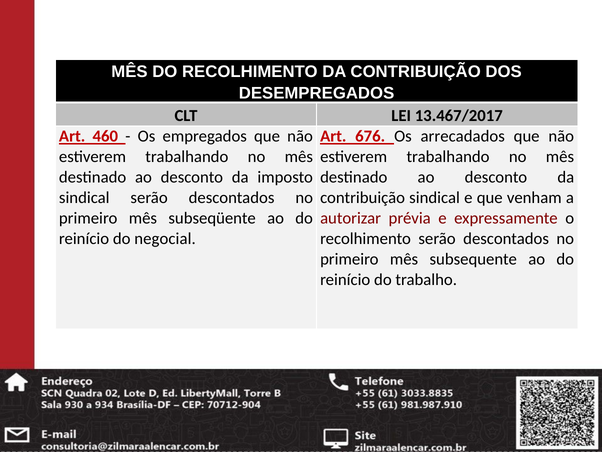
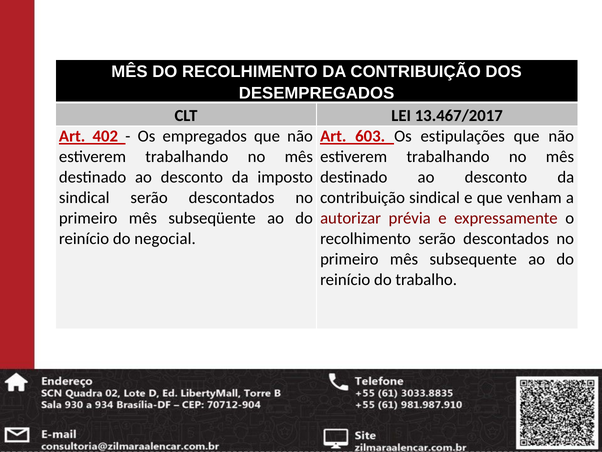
460: 460 -> 402 (105, 136)
676: 676 -> 603 (370, 136)
arrecadados: arrecadados -> estipulações (463, 136)
